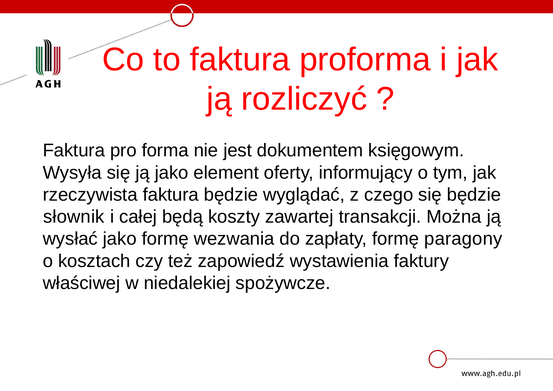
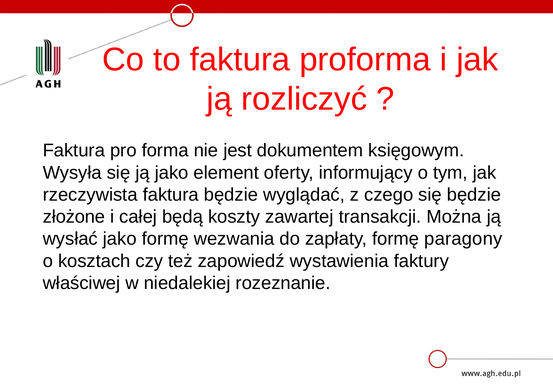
słownik: słownik -> złożone (74, 217)
spożywcze: spożywcze -> rozeznanie (283, 283)
